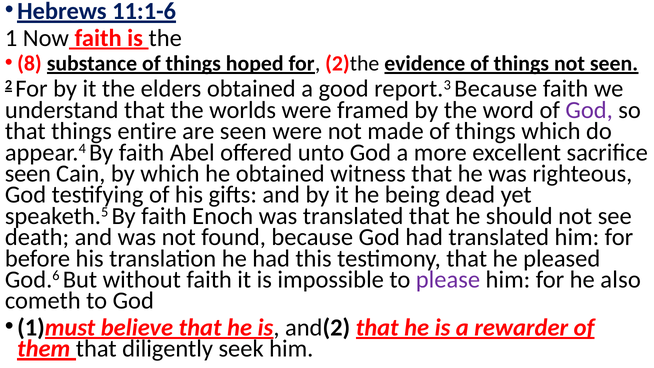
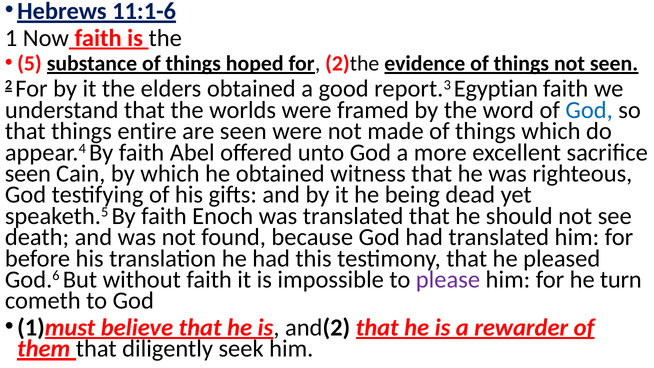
8: 8 -> 5 (29, 64)
report.3 Because: Because -> Egyptian (496, 89)
God colour: purple -> blue (589, 110)
also: also -> turn (621, 280)
